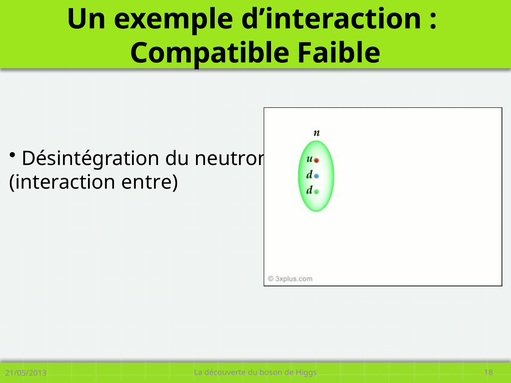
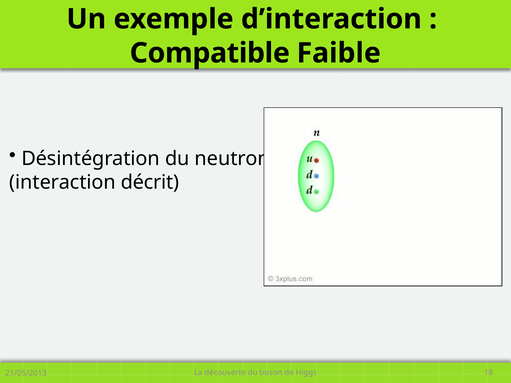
entre: entre -> décrit (150, 183)
